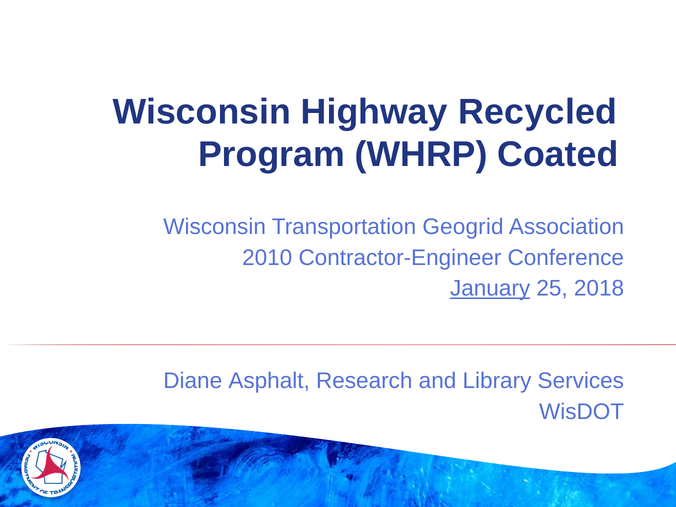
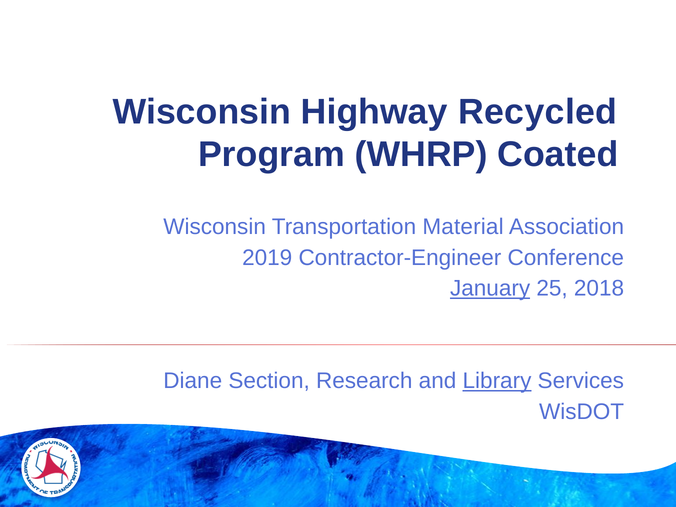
Geogrid: Geogrid -> Material (463, 227)
2010: 2010 -> 2019 (267, 258)
Asphalt: Asphalt -> Section (269, 381)
Library underline: none -> present (497, 381)
